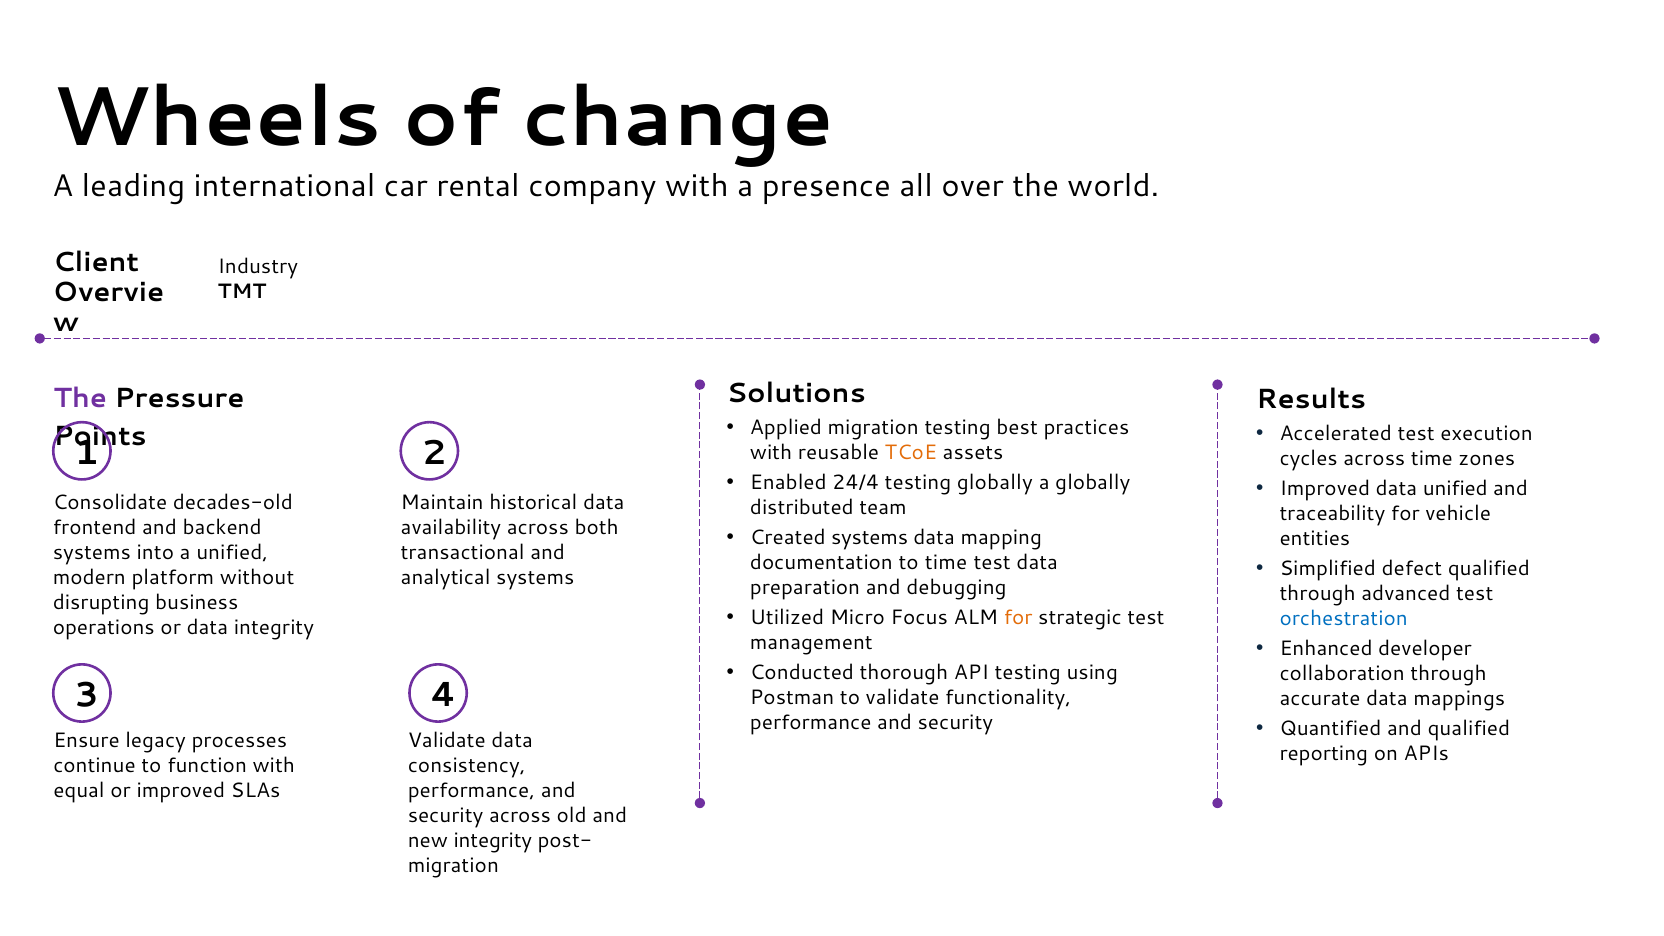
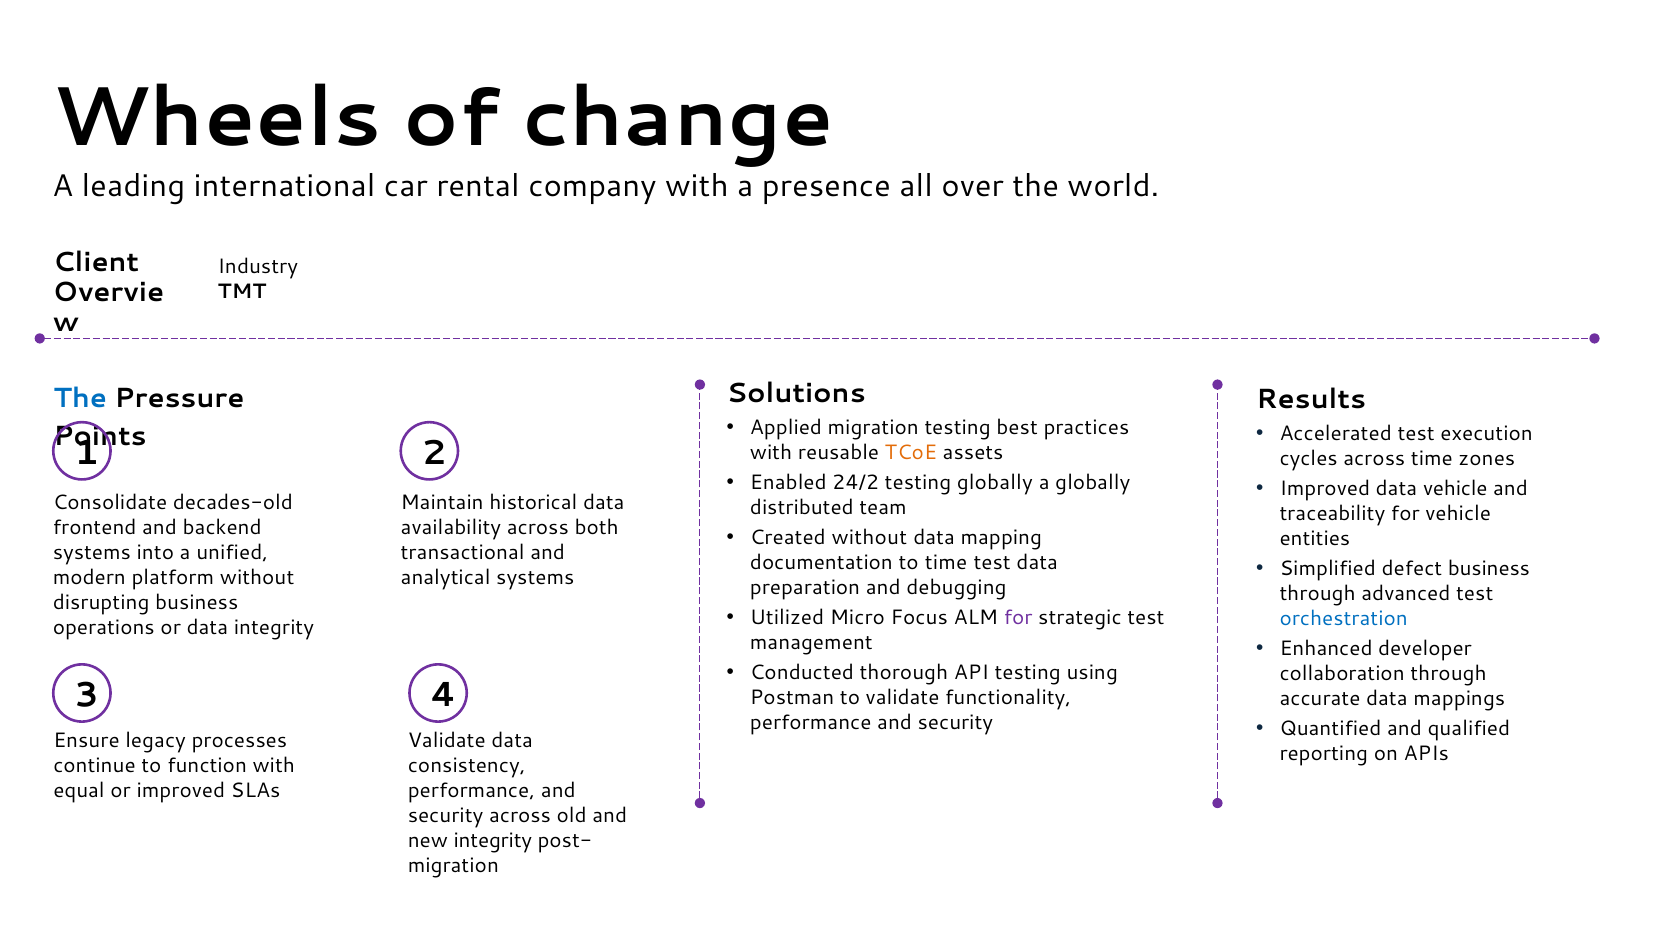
The colour: purple -> blue (80, 398)
24/4: 24/4 -> 24/2 (856, 482)
data unified: unified -> vehicle (1455, 489)
Created systems: systems -> without (869, 538)
defect qualified: qualified -> business (1489, 569)
for colour: orange -> purple (1018, 618)
